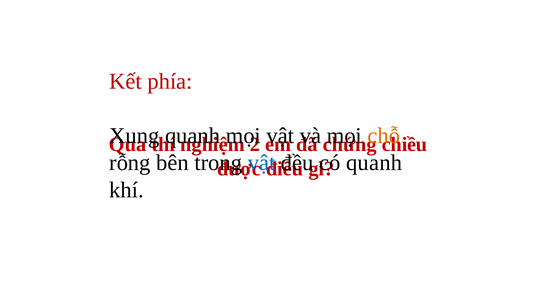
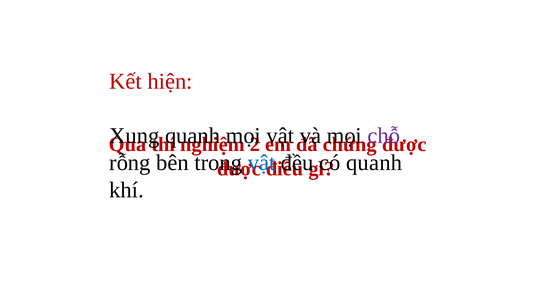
phía: phía -> hiện (170, 82)
chỗ colour: orange -> purple (384, 136)
chiều: chiều -> được (404, 145)
